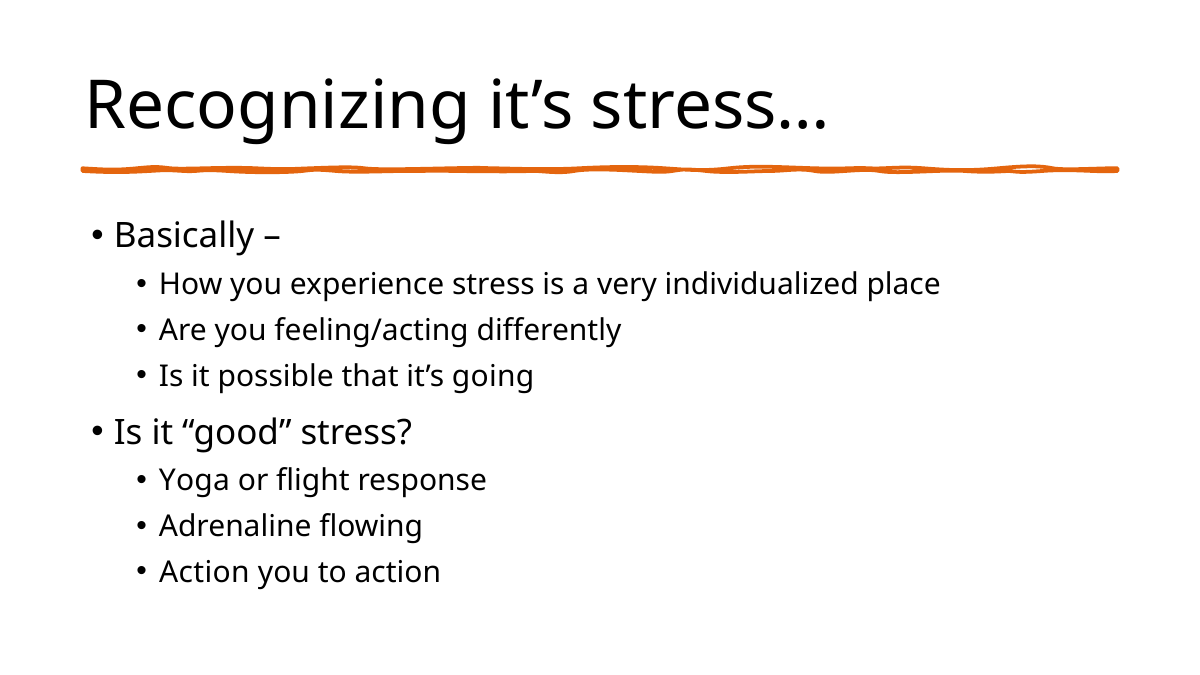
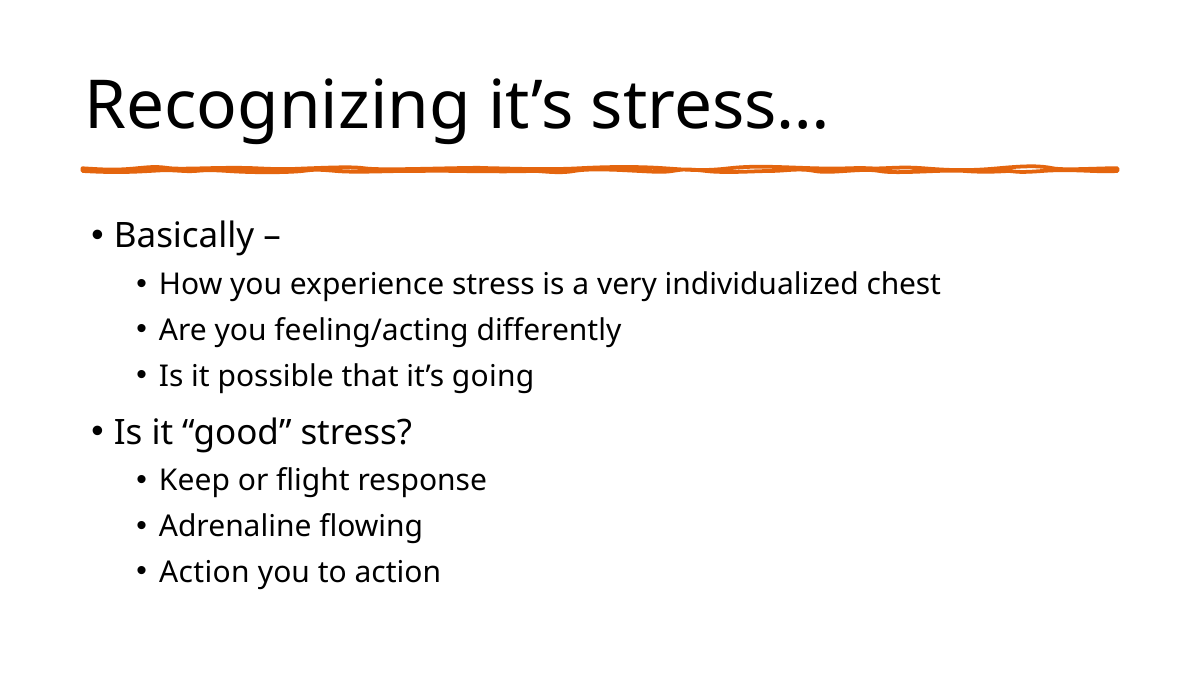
place: place -> chest (904, 285)
Yoga: Yoga -> Keep (195, 481)
